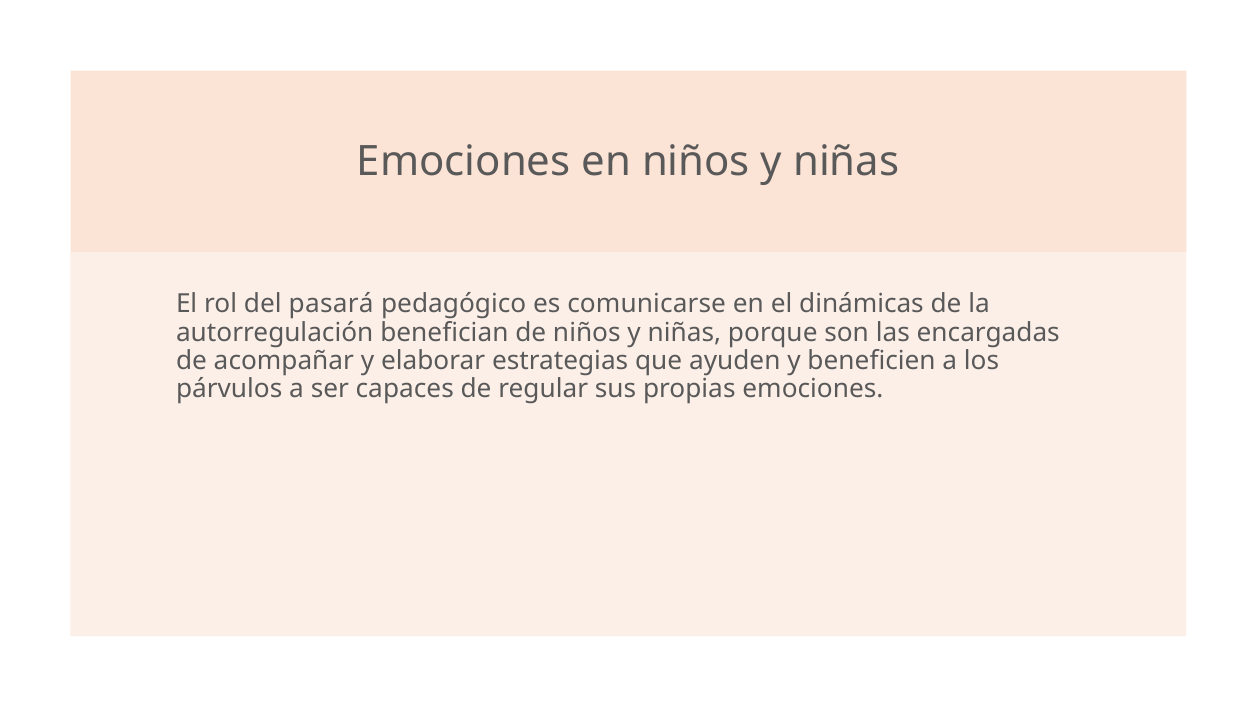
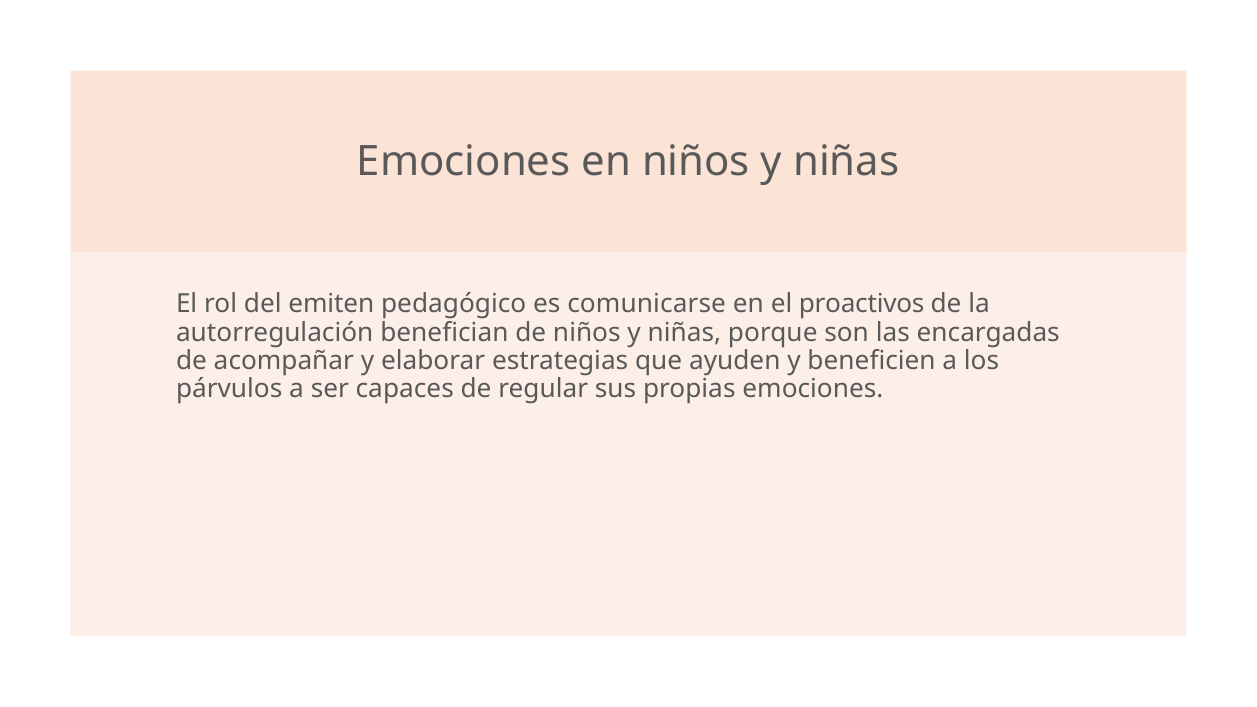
pasará: pasará -> emiten (331, 304)
dinámicas: dinámicas -> proactivos (862, 304)
